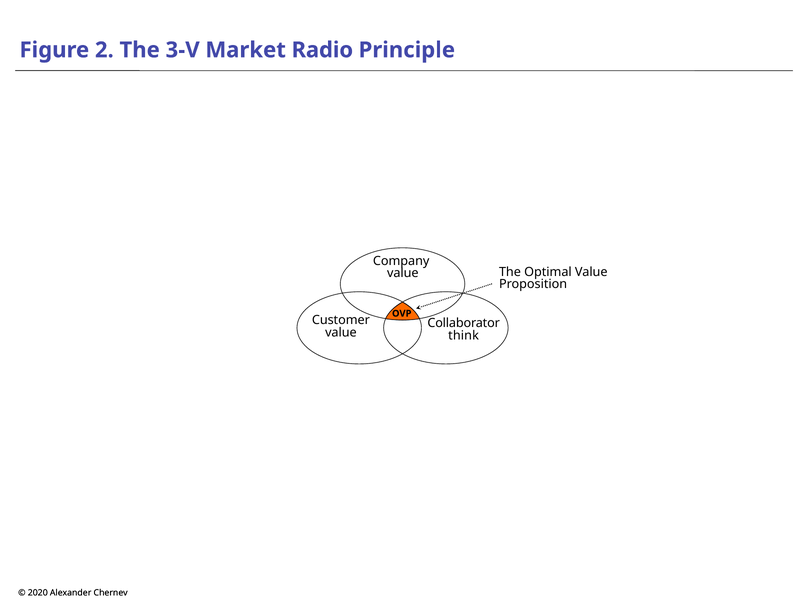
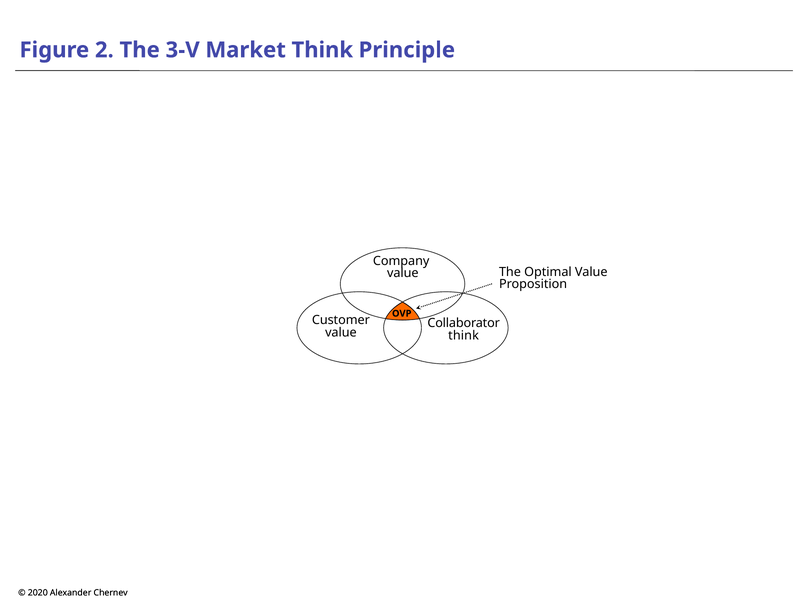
Market Radio: Radio -> Think (322, 50)
